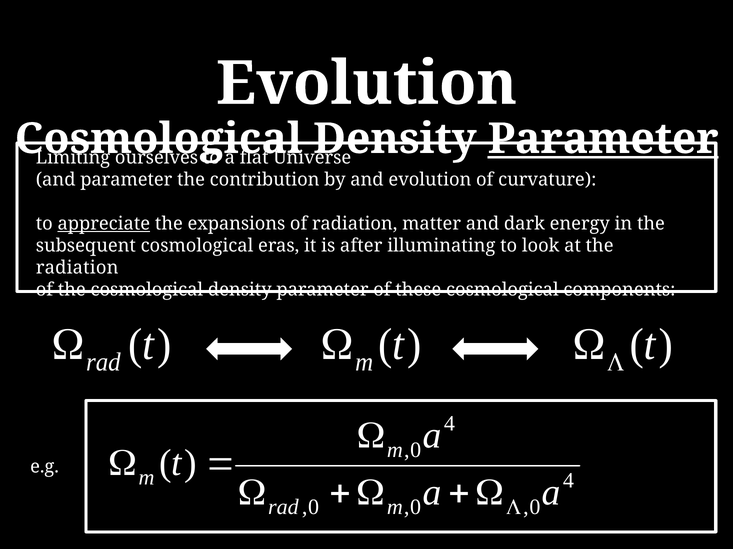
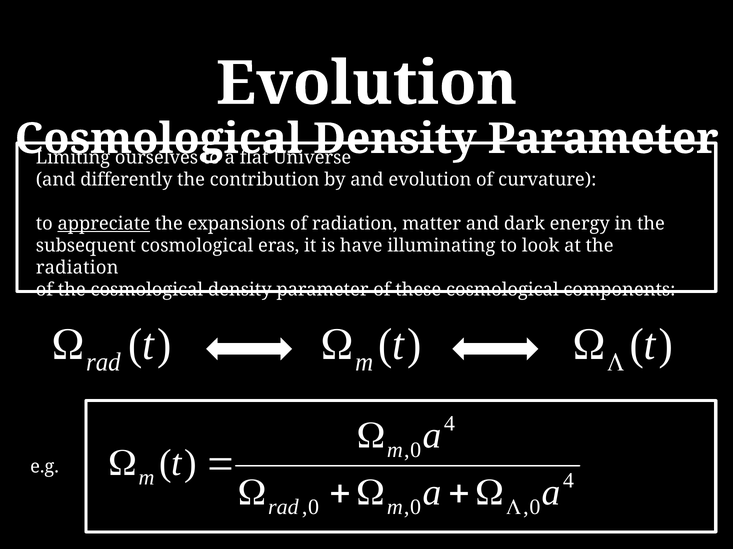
Parameter underline: present -> none (603, 139)
and parameter: parameter -> differently (126, 180)
after: after -> have (361, 246)
